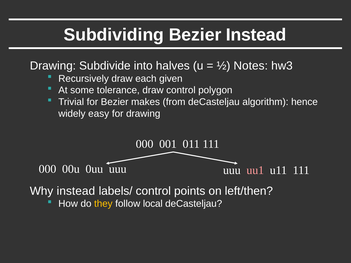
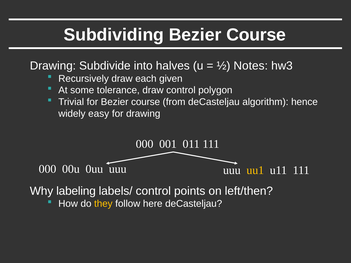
Subdividing Bezier Instead: Instead -> Course (256, 35)
for Bezier makes: makes -> course (146, 102)
uu1 colour: pink -> yellow (255, 170)
Why instead: instead -> labeling (76, 191)
local: local -> here (153, 204)
